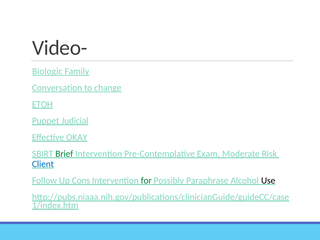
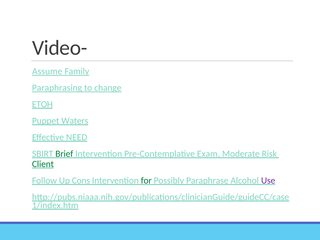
Biologic: Biologic -> Assume (47, 71)
Conversation: Conversation -> Paraphrasing (57, 88)
Judicial: Judicial -> Waters (75, 121)
OKAY: OKAY -> NEED (77, 137)
Client colour: blue -> green (43, 164)
Use colour: black -> purple (268, 181)
